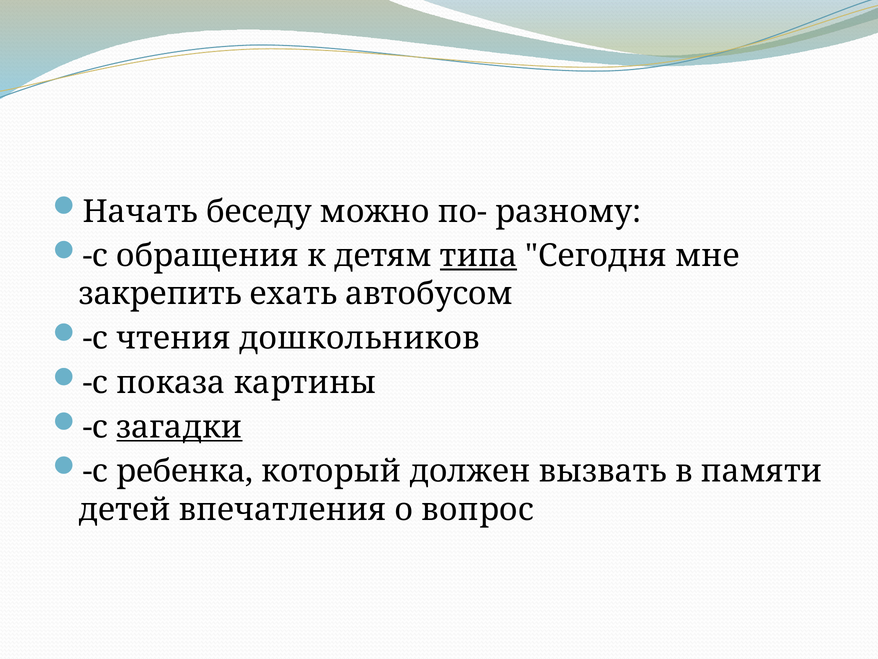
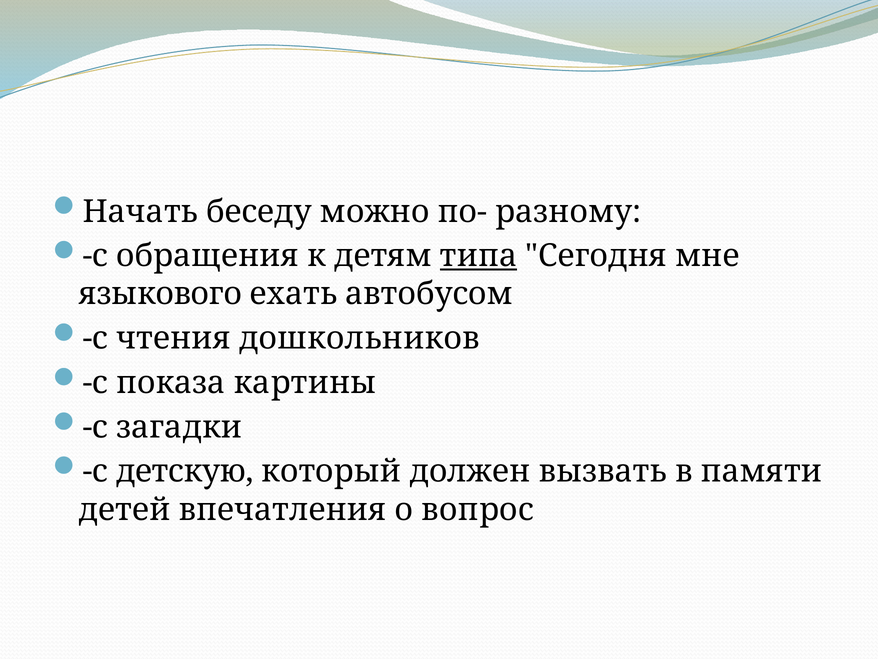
закрепить: закрепить -> языкового (160, 294)
загадки underline: present -> none (179, 427)
ребенка: ребенка -> детскую (185, 471)
